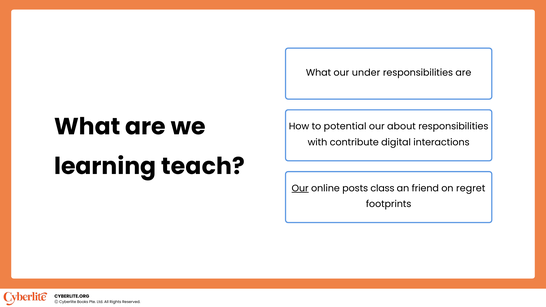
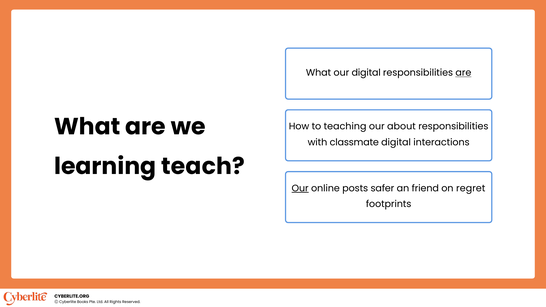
our under: under -> digital (366, 73)
are underline: none -> present (463, 73)
potential: potential -> teaching (345, 127)
contribute: contribute -> classmate (354, 142)
class: class -> safer (382, 188)
